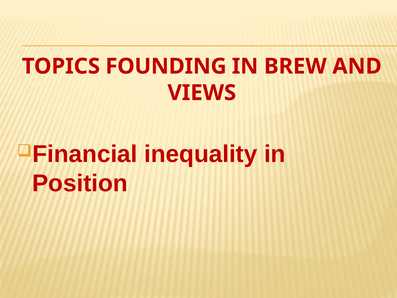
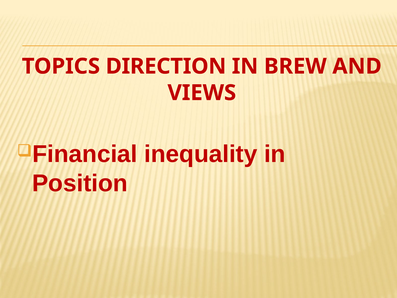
FOUNDING: FOUNDING -> DIRECTION (166, 66)
